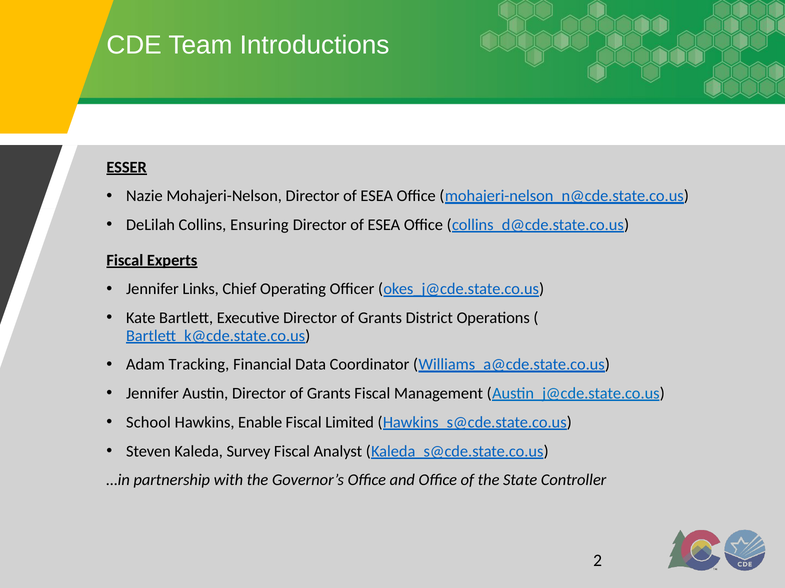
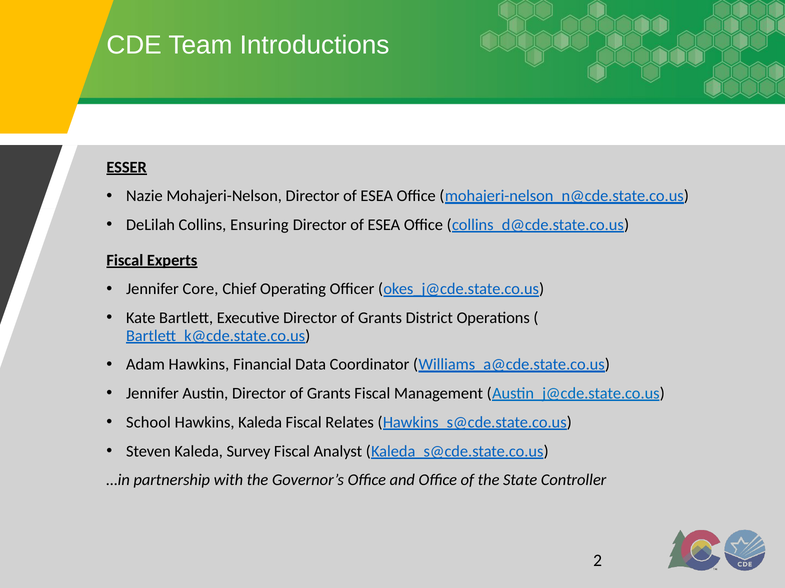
Links: Links -> Core (200, 289)
Adam Tracking: Tracking -> Hawkins (199, 365)
Hawkins Enable: Enable -> Kaleda (260, 423)
Limited: Limited -> Relates (350, 423)
